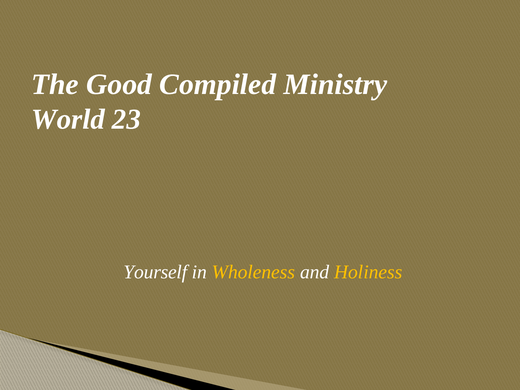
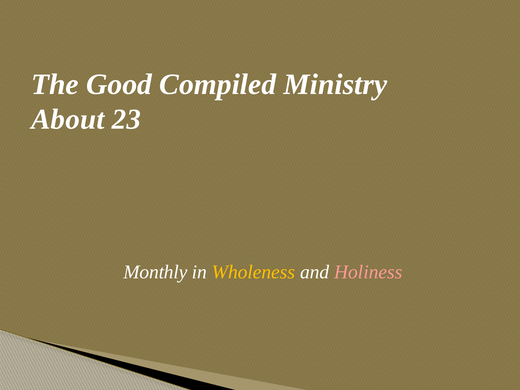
World: World -> About (68, 119)
Yourself: Yourself -> Monthly (155, 272)
Holiness colour: yellow -> pink (368, 272)
